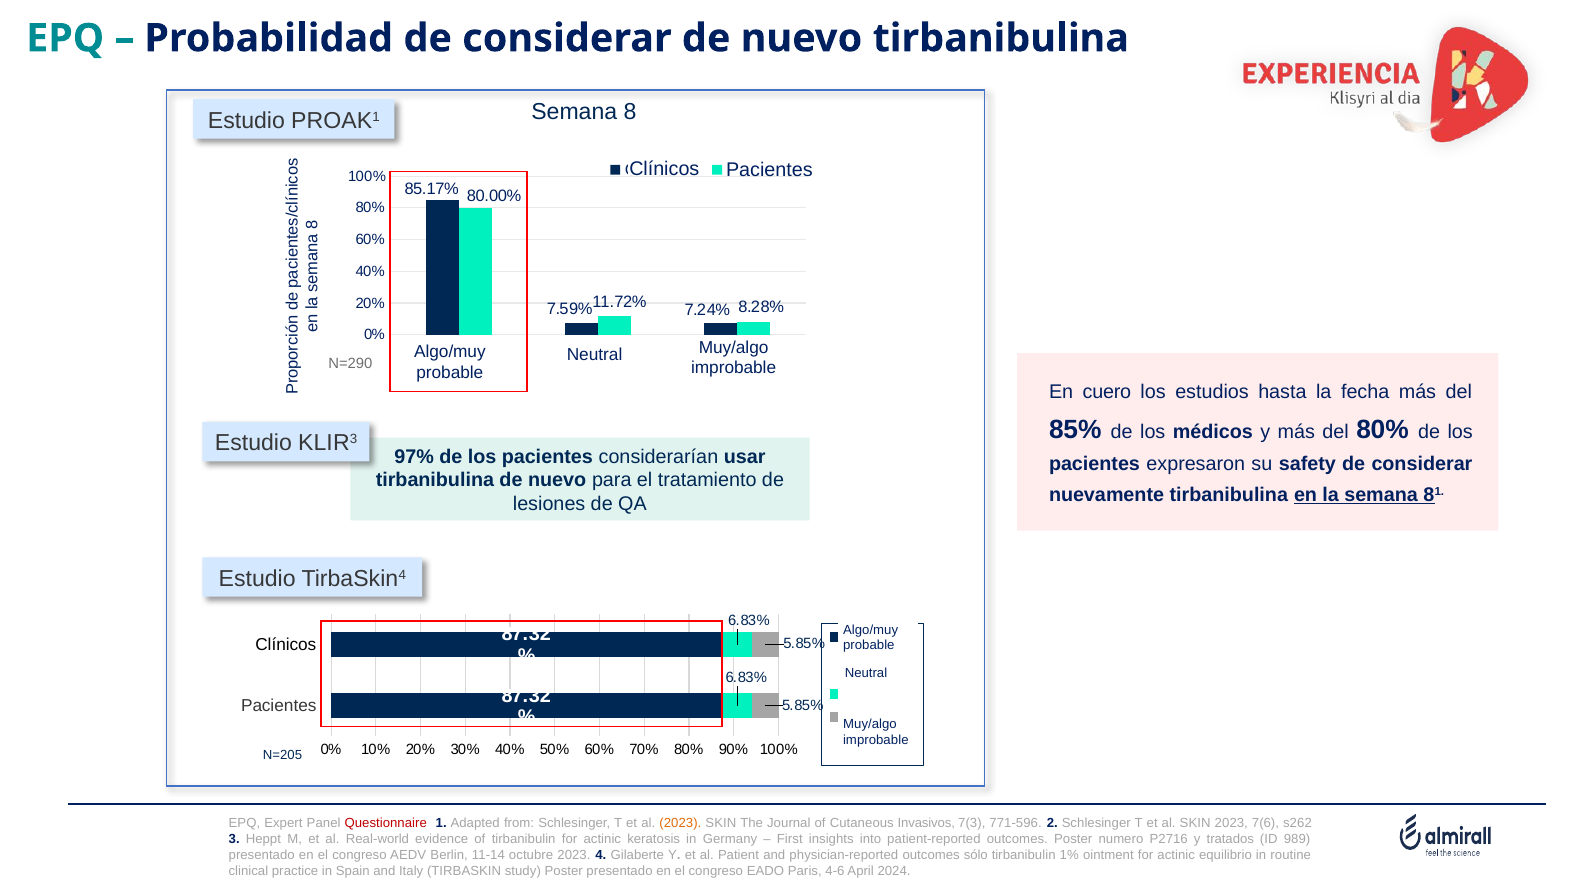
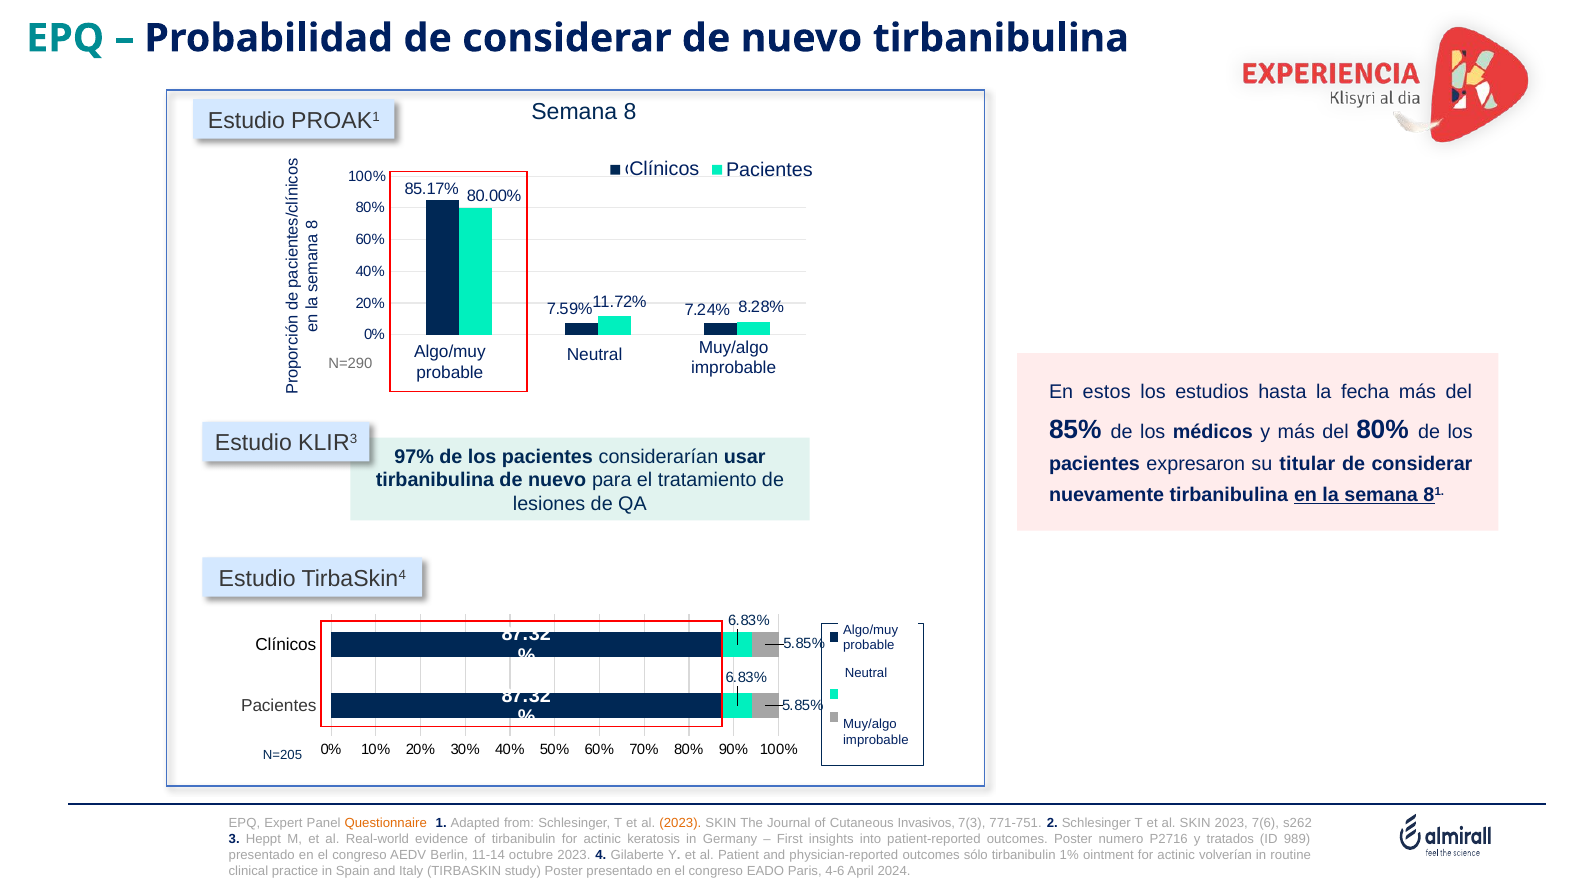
cuero: cuero -> estos (1107, 392)
safety: safety -> titular (1307, 464)
Questionnaire colour: red -> orange (386, 823)
771-596: 771-596 -> 771-751 (1016, 823)
equilibrio: equilibrio -> volverían (1226, 855)
